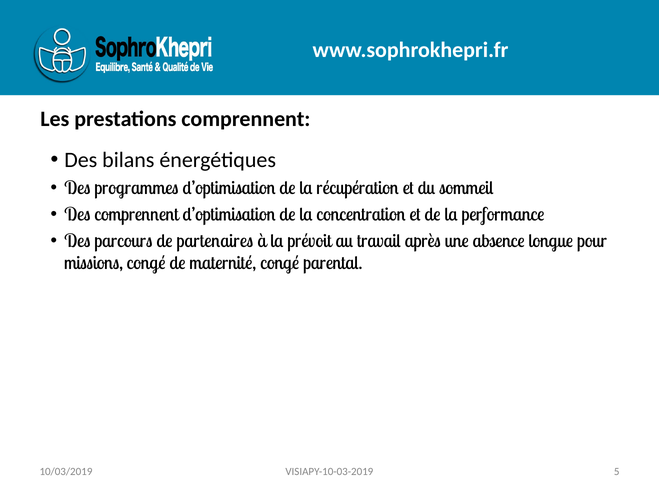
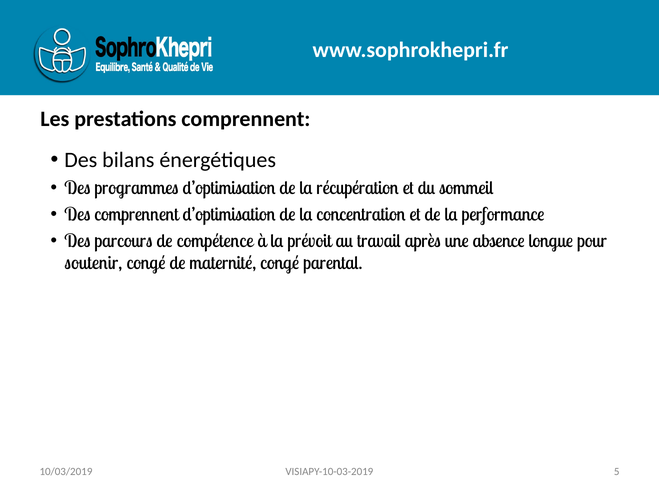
partenaires: partenaires -> compétence (215, 241)
missions: missions -> soutenir (93, 263)
